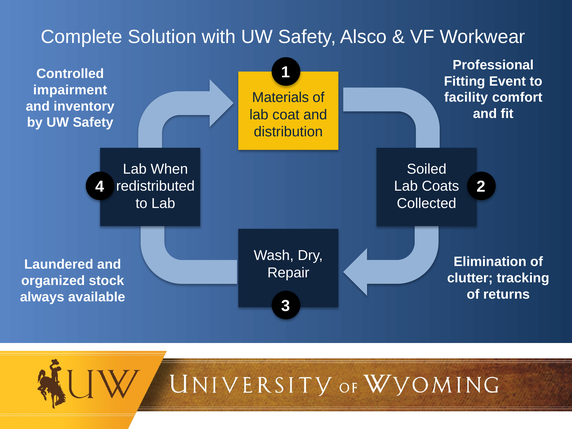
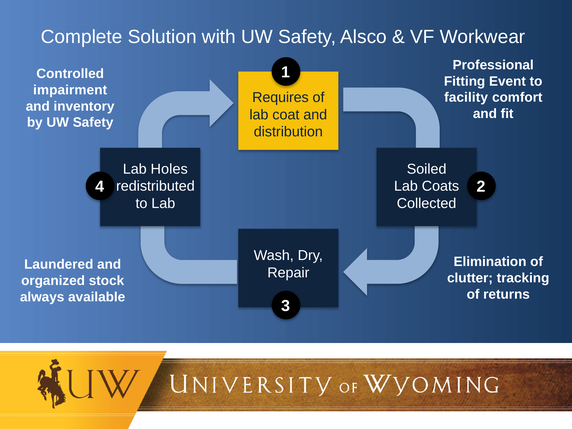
Materials: Materials -> Requires (280, 98)
When: When -> Holes (169, 169)
